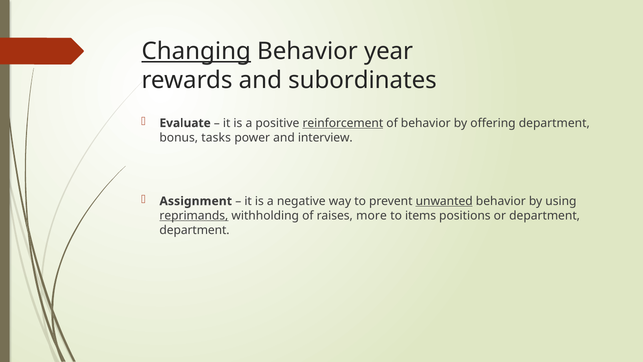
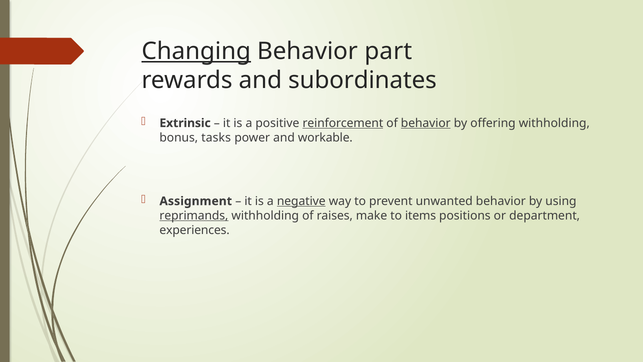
year: year -> part (388, 51)
Evaluate: Evaluate -> Extrinsic (185, 123)
behavior underline: none -> present (426, 123)
offering department: department -> withholding (554, 123)
interview: interview -> workable (325, 137)
negative underline: none -> present (301, 201)
unwanted underline: present -> none (444, 201)
more: more -> make (372, 215)
department: department -> experiences (195, 230)
